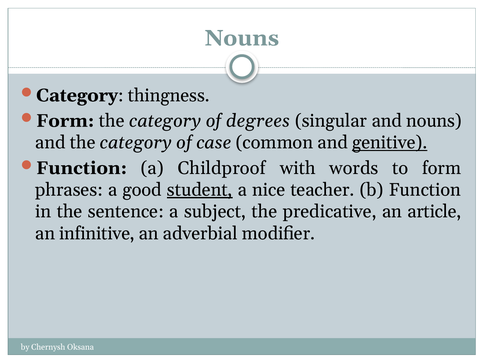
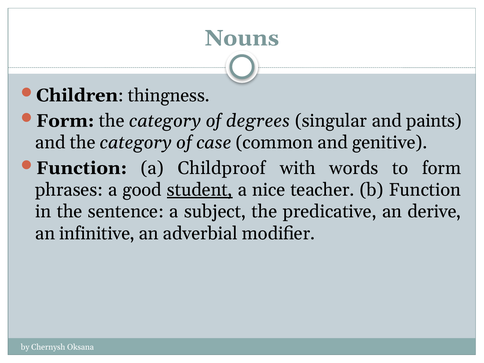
Category: Category -> Children (77, 95)
and nouns: nouns -> paints (434, 121)
genitive underline: present -> none (390, 143)
article: article -> derive (434, 212)
